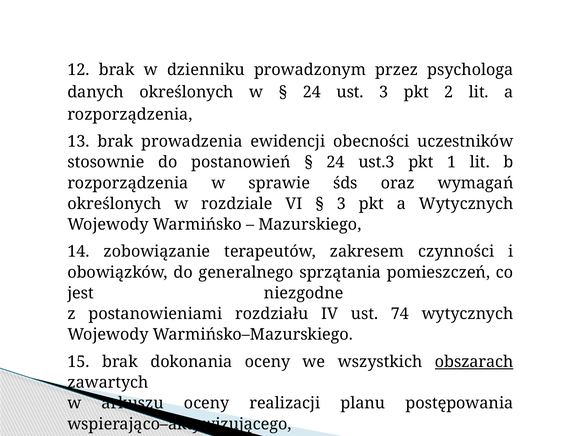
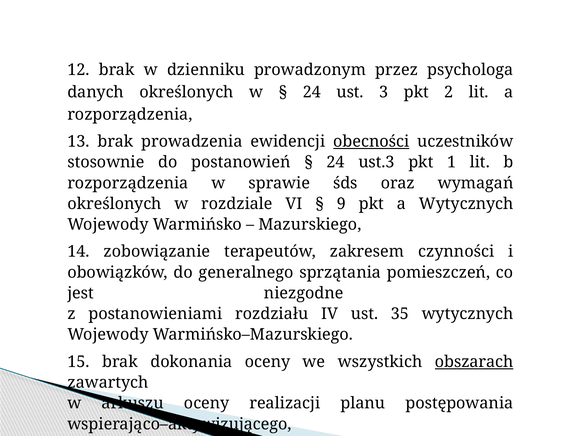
obecności underline: none -> present (371, 141)
3: 3 -> 9 (342, 204)
74: 74 -> 35 (400, 314)
